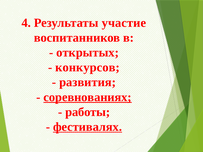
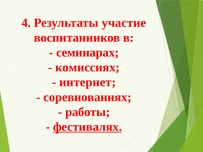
открытых: открытых -> семинарах (88, 53)
конкурсов: конкурсов -> комиссиях (88, 68)
развития: развития -> интернет (88, 82)
соревнованиях underline: present -> none (88, 97)
